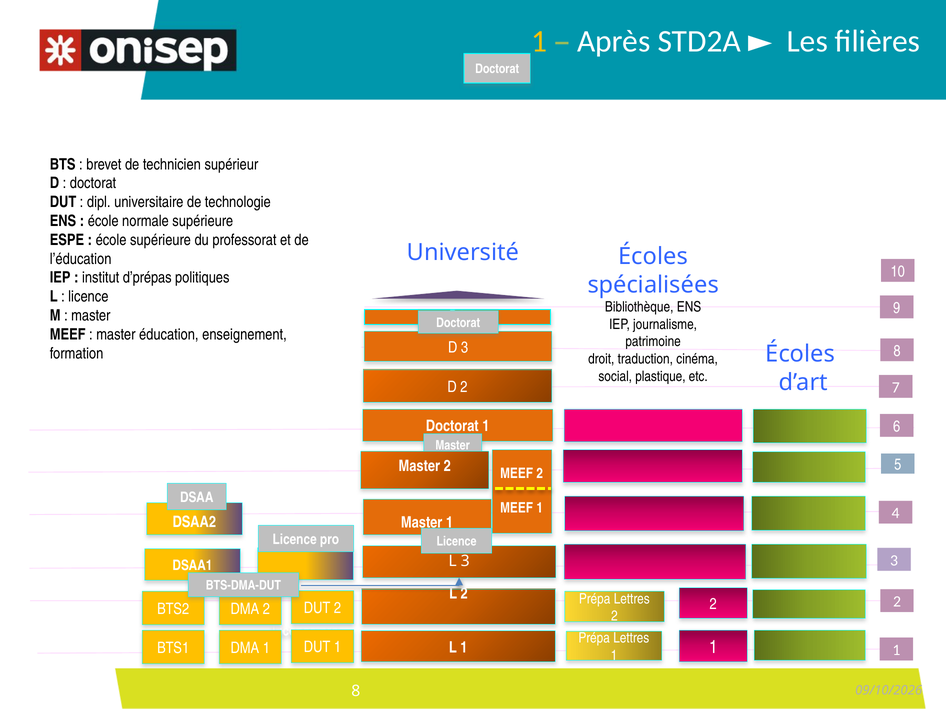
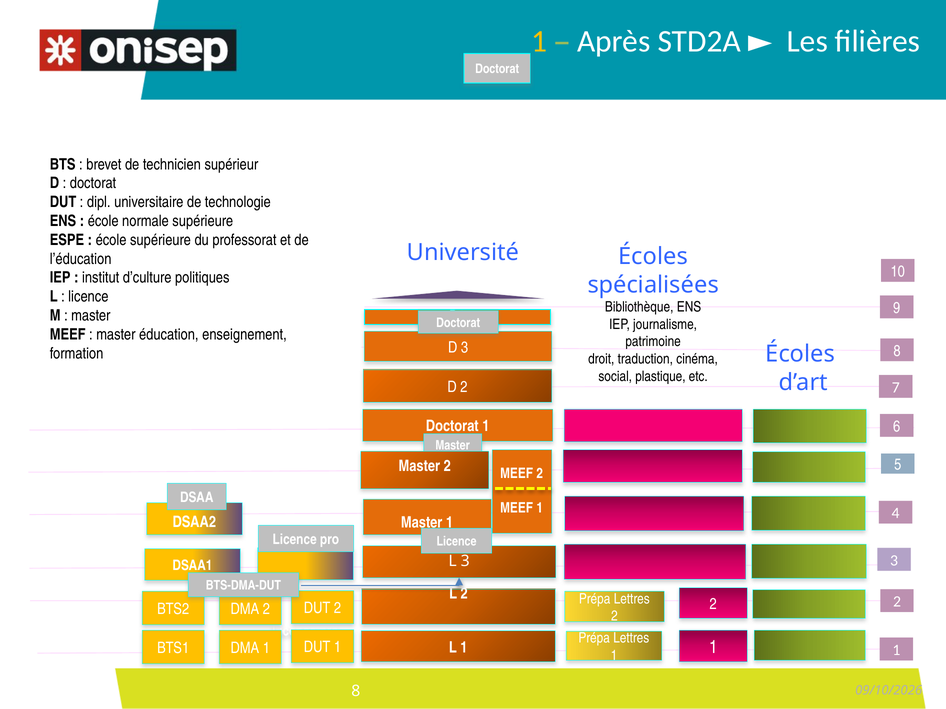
d’prépas: d’prépas -> d’culture (147, 278)
